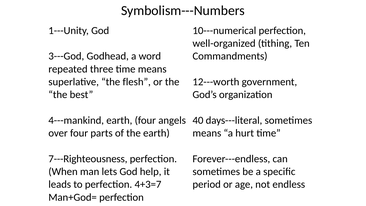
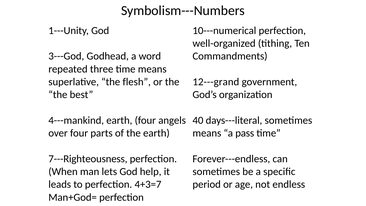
12---worth: 12---worth -> 12---grand (216, 82)
hurt: hurt -> pass (245, 133)
